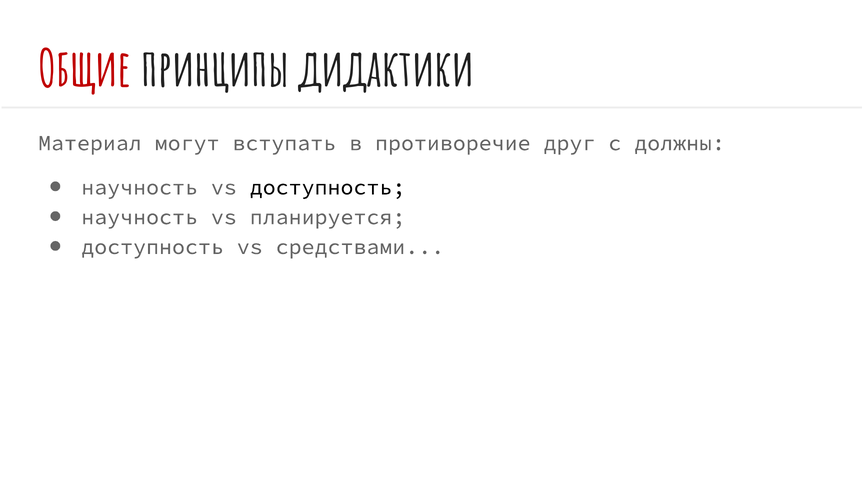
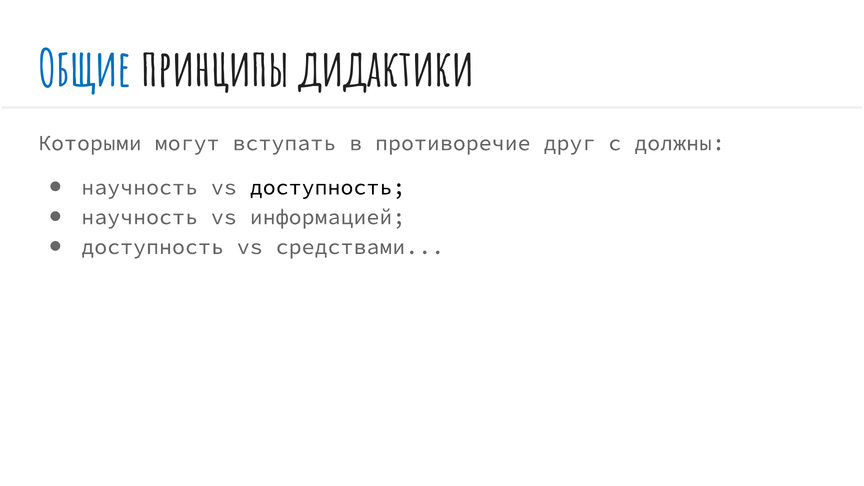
Общие colour: red -> blue (85, 70)
Материал: Материал -> Которыми (90, 143)
планируется: планируется -> информацией (328, 217)
